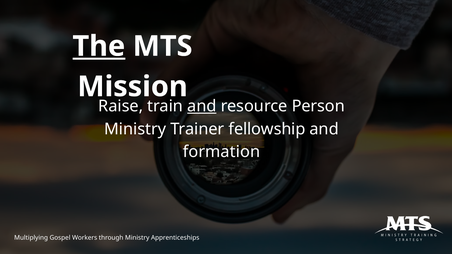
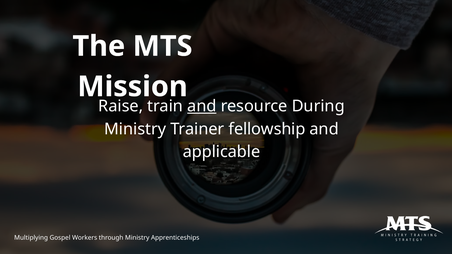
The underline: present -> none (99, 46)
Person: Person -> During (318, 106)
formation: formation -> applicable (222, 152)
